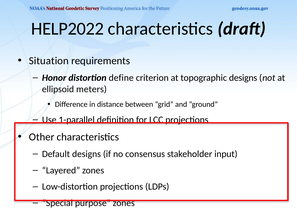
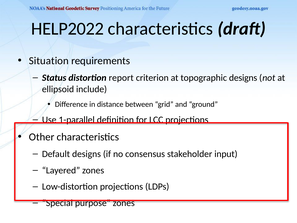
Honor: Honor -> Status (54, 78)
define: define -> report (121, 78)
meters: meters -> include (92, 89)
